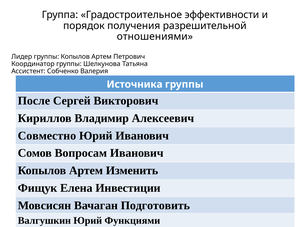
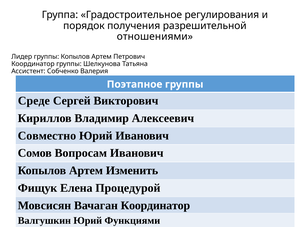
эффективности: эффективности -> регулирования (222, 15)
Источника: Источника -> Поэтапное (135, 84)
После: После -> Среде (34, 101)
Инвестиции: Инвестиции -> Процедурой (128, 188)
Вачаган Подготовить: Подготовить -> Координатор (155, 206)
